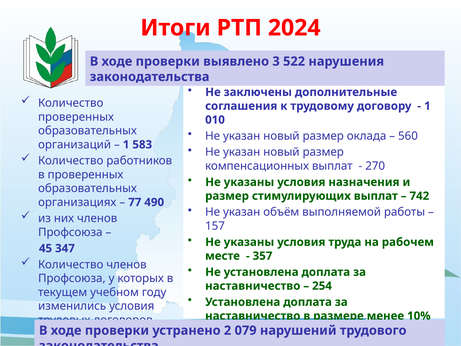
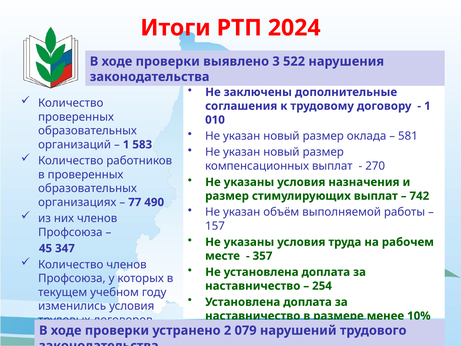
560: 560 -> 581 (408, 136)
